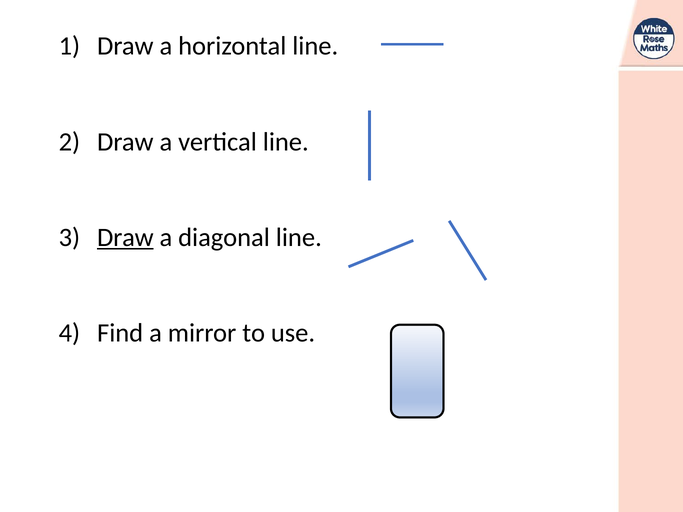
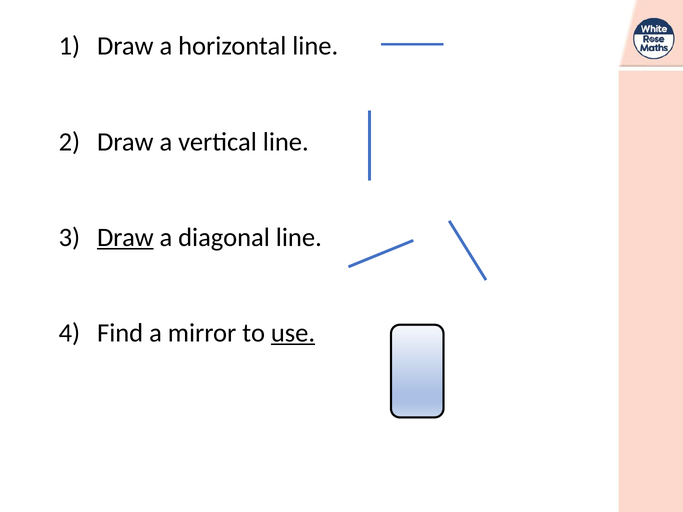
use underline: none -> present (293, 333)
